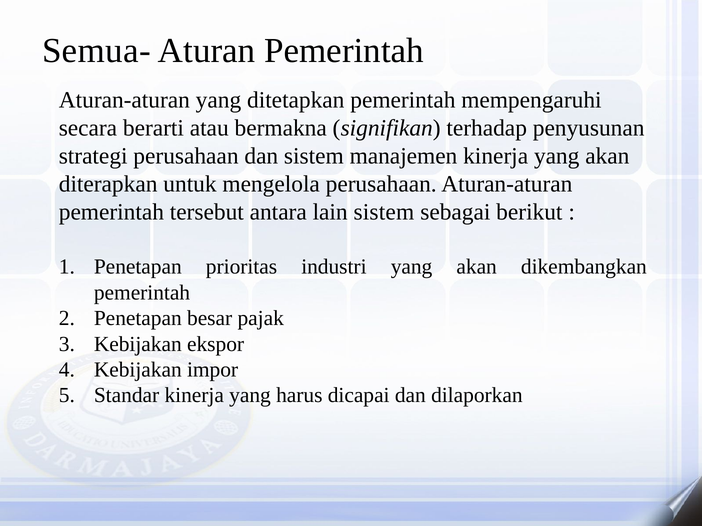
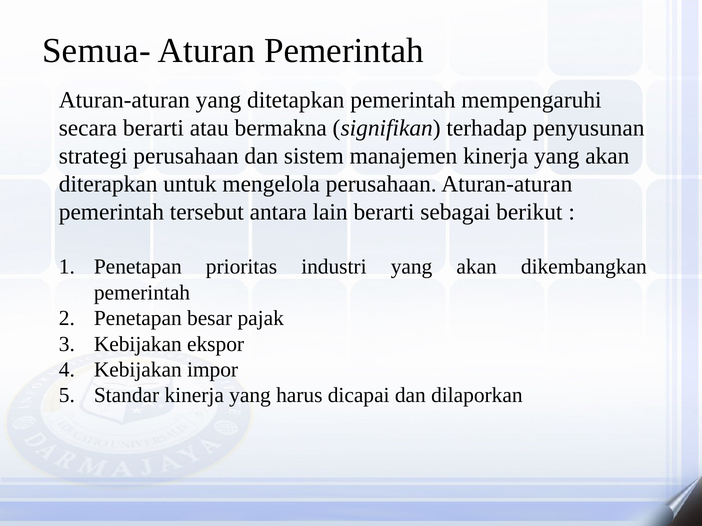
lain sistem: sistem -> berarti (384, 212)
